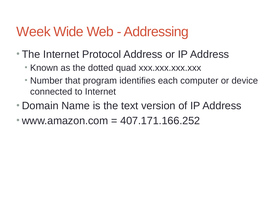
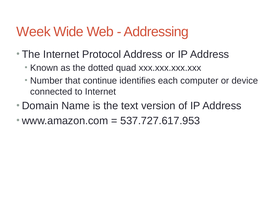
program: program -> continue (100, 81)
407.171.166.252: 407.171.166.252 -> 537.727.617.953 (160, 120)
